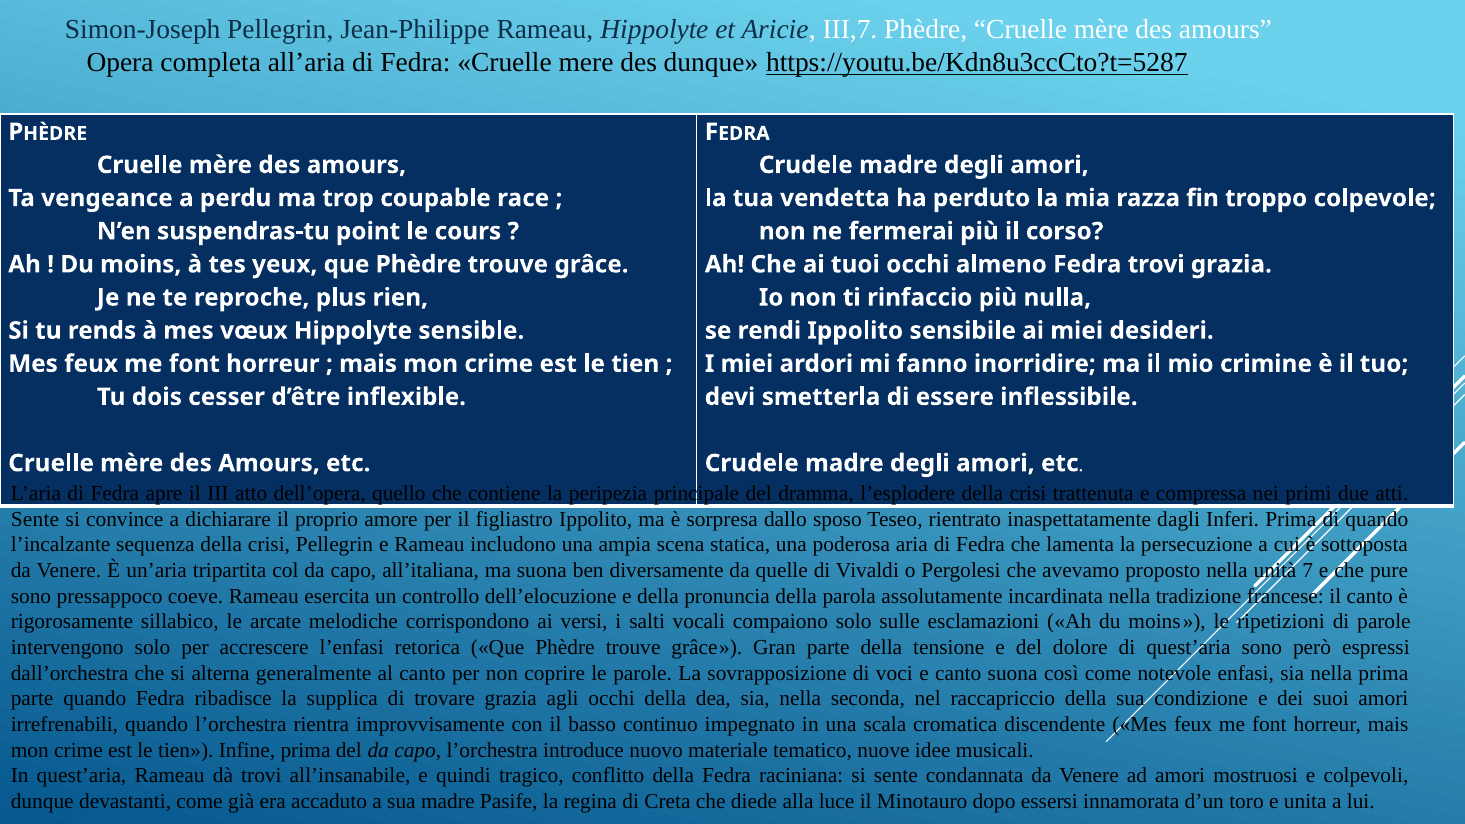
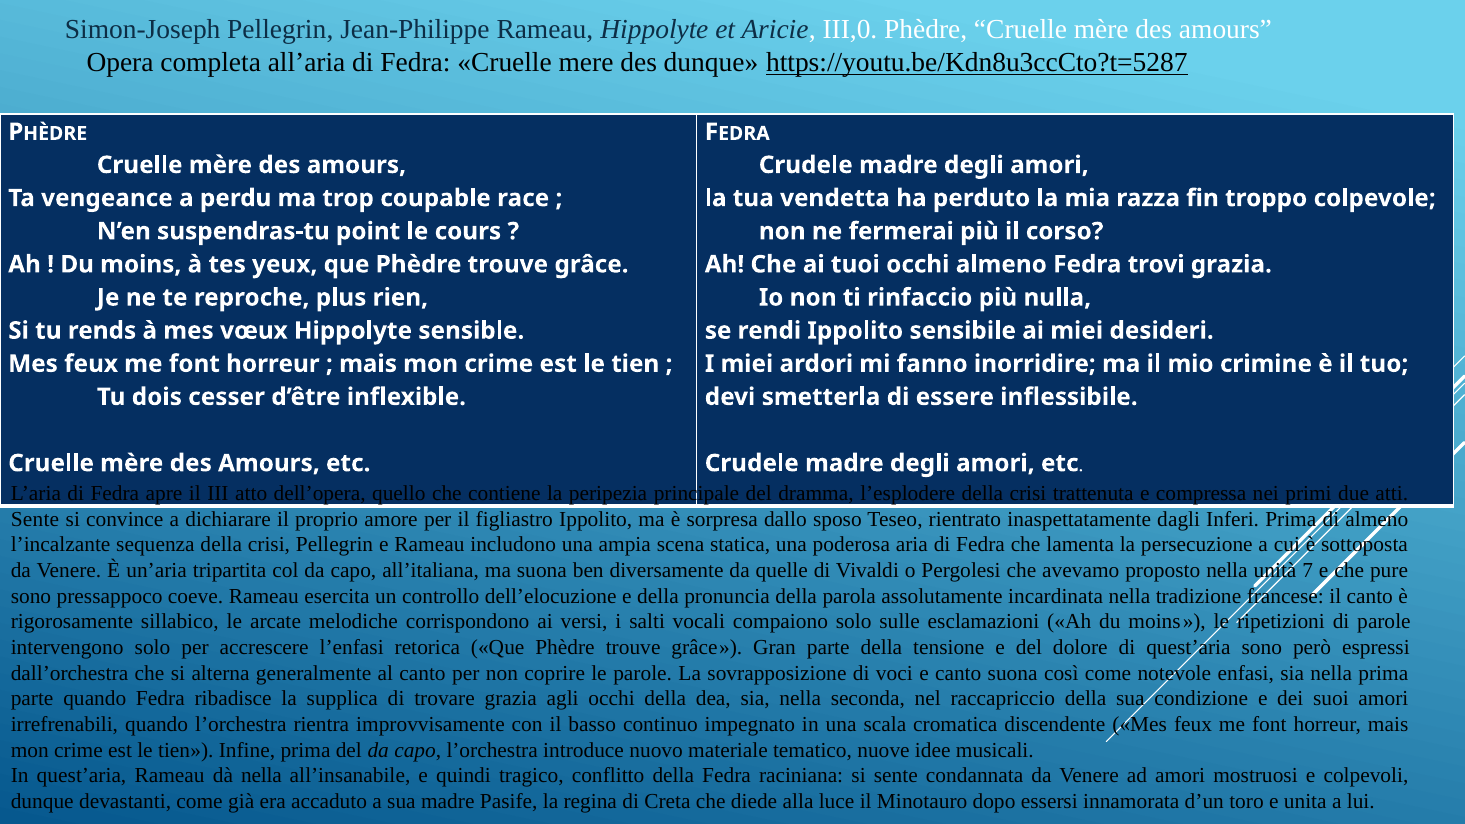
III,7: III,7 -> III,0 (850, 30)
di quando: quando -> almeno (1377, 519)
dà trovi: trovi -> nella (261, 776)
